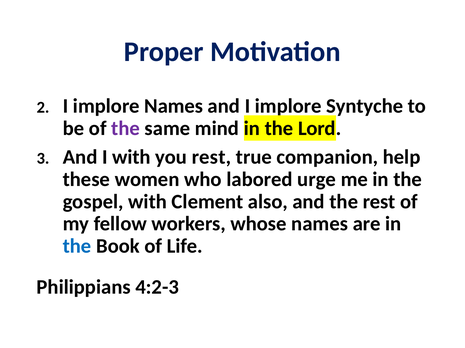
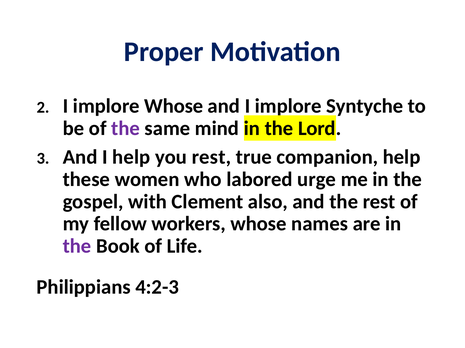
implore Names: Names -> Whose (174, 106)
I with: with -> help (131, 157)
the colour: blue -> purple (77, 247)
